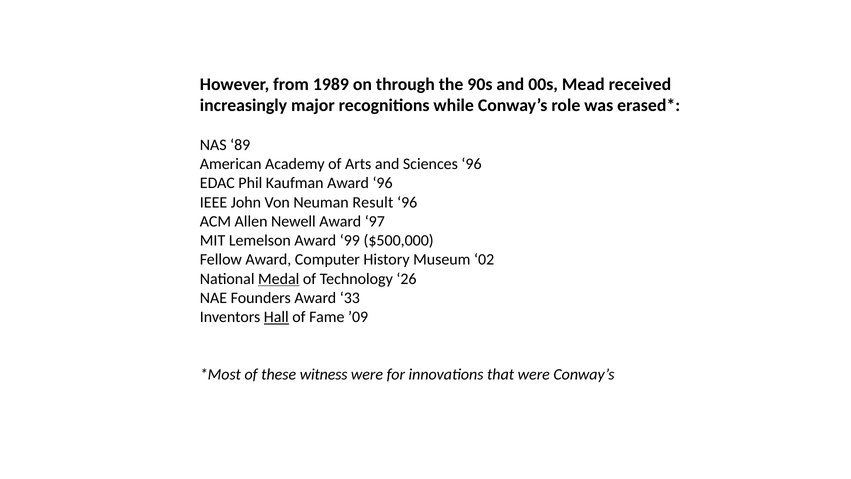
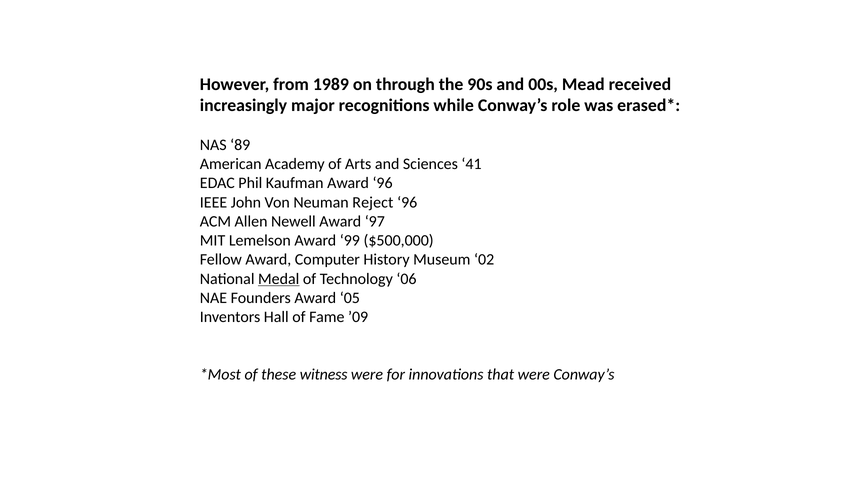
Sciences 96: 96 -> 41 (472, 164)
Result: Result -> Reject (373, 202)
26: 26 -> 06 (407, 279)
33: 33 -> 05 (350, 298)
Hall underline: present -> none (276, 317)
